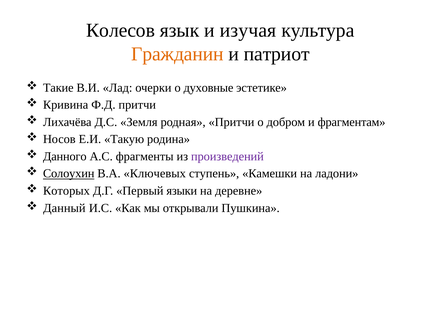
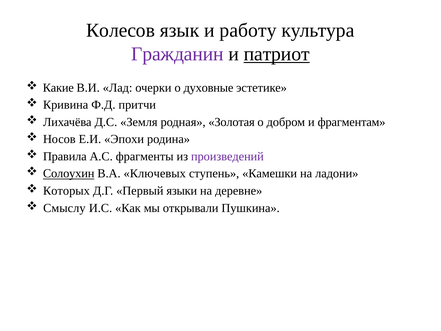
изучая: изучая -> работу (248, 30)
Гражданин colour: orange -> purple (177, 54)
патриот underline: none -> present (277, 54)
Такие: Такие -> Какие (58, 88)
родная Притчи: Притчи -> Золотая (232, 122)
Такую: Такую -> Эпохи (124, 139)
Данного: Данного -> Правила (65, 156)
Данный: Данный -> Смыслу (64, 208)
